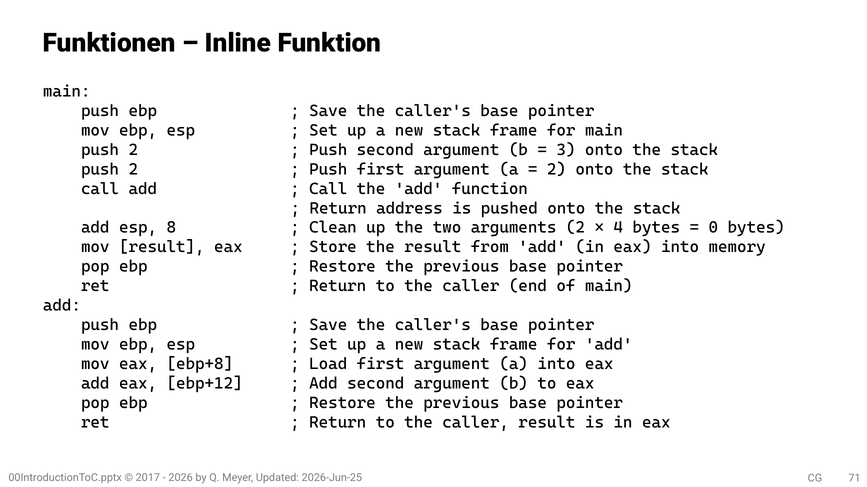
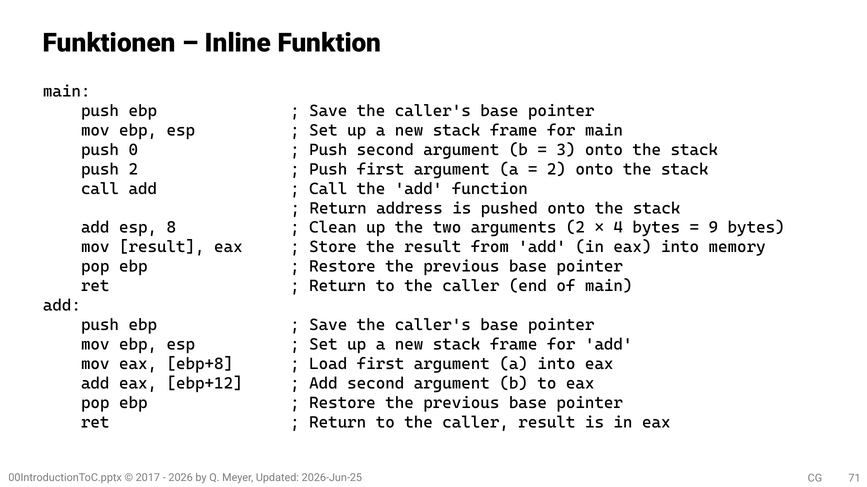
2: 2 -> 0 (133, 150)
0: 0 -> 9 (713, 228)
